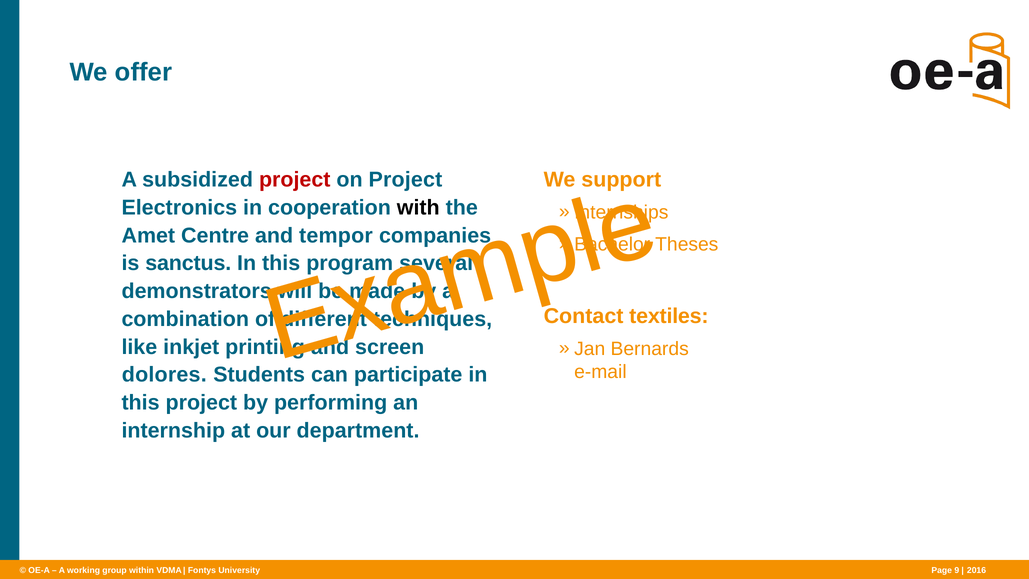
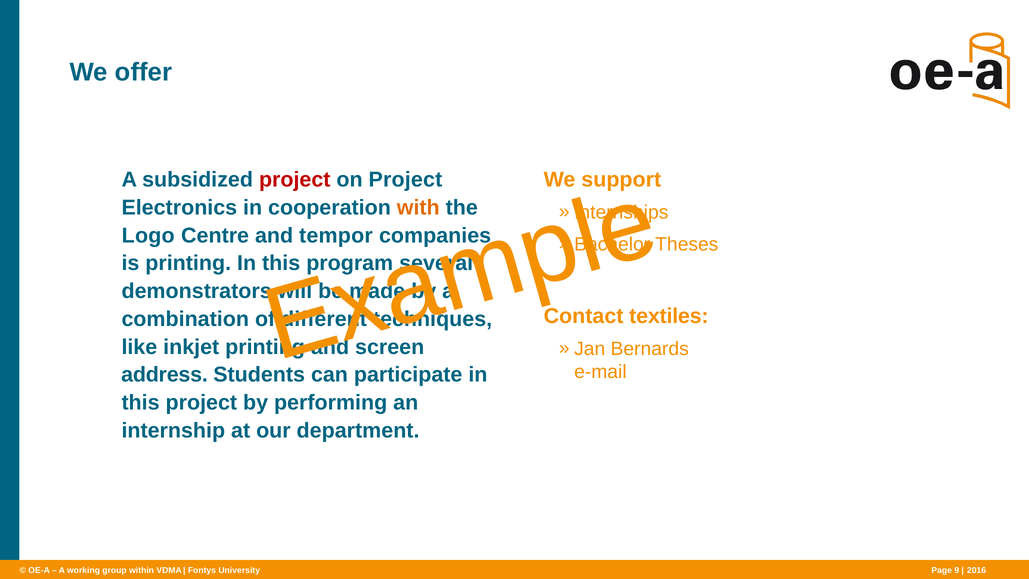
with colour: black -> orange (418, 208)
Amet: Amet -> Logo (148, 235)
is sanctus: sanctus -> printing (188, 263)
dolores: dolores -> address (165, 375)
